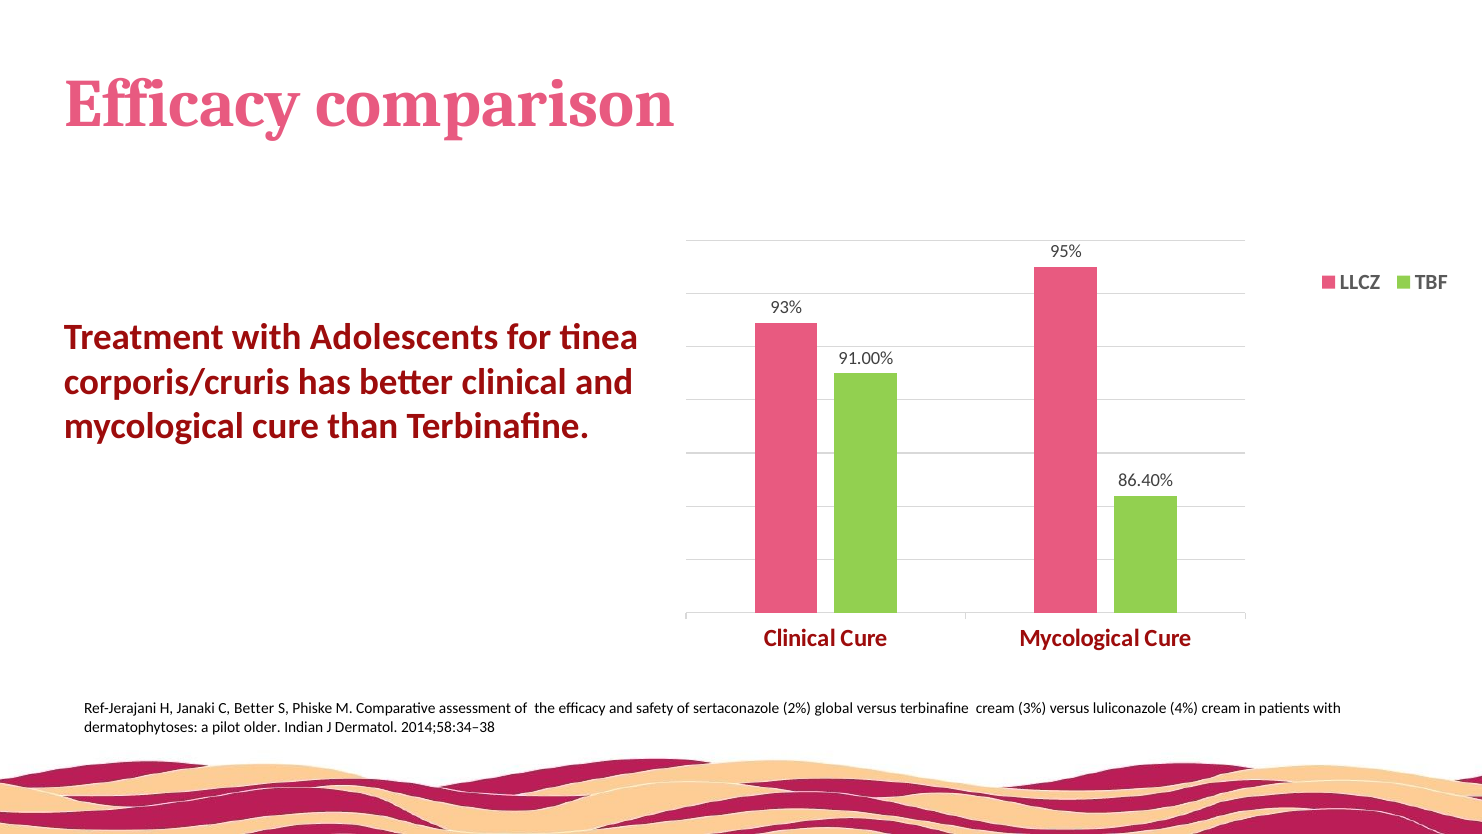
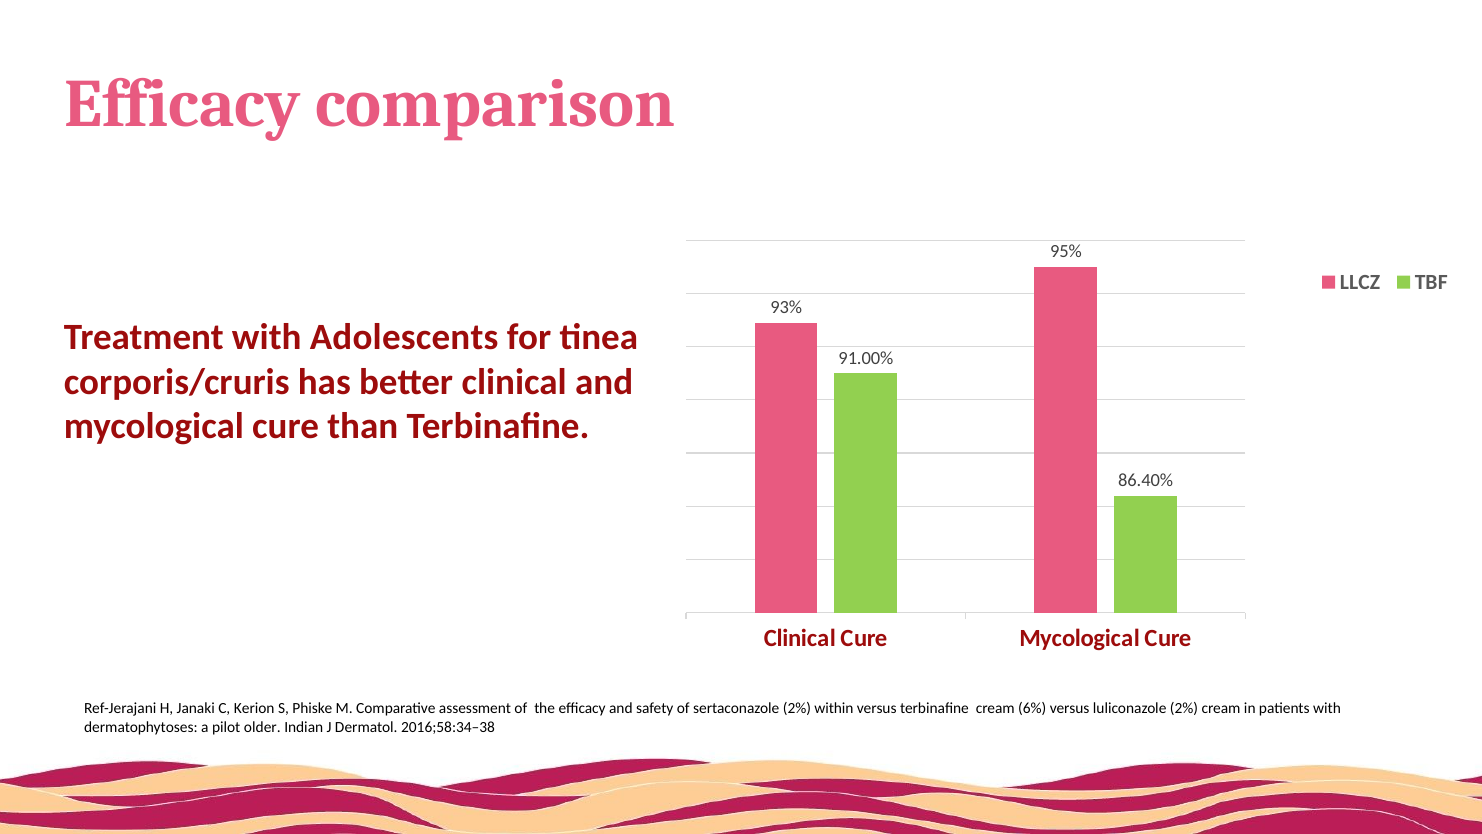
C Better: Better -> Kerion (254, 708)
global: global -> within (834, 708)
3%: 3% -> 6% (1032, 708)
luliconazole 4%: 4% -> 2% (1184, 708)
2014;58:34–38: 2014;58:34–38 -> 2016;58:34–38 (448, 727)
